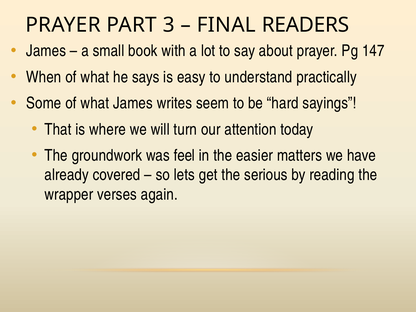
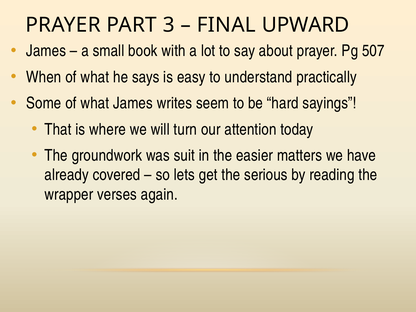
READERS: READERS -> UPWARD (306, 25)
147: 147 -> 507 (373, 51)
feel: feel -> suit (184, 156)
